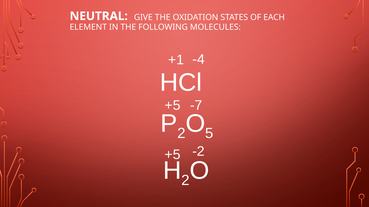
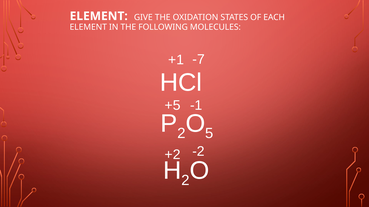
NEUTRAL: NEUTRAL -> ELEMENT (99, 16)
-4: -4 -> -7 (199, 60)
-7: -7 -> -1 (196, 106)
+5: +5 -> +2 (173, 155)
